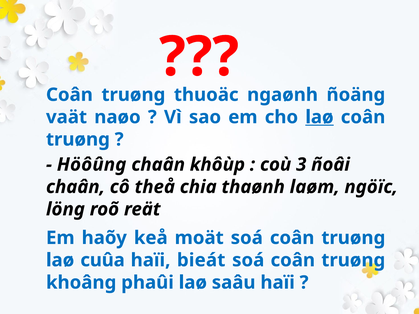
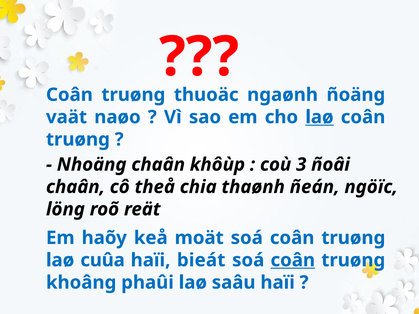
Höôûng: Höôûng -> Nhoäng (92, 165)
laøm: laøm -> ñeán (315, 187)
coân underline: none -> present (293, 260)
